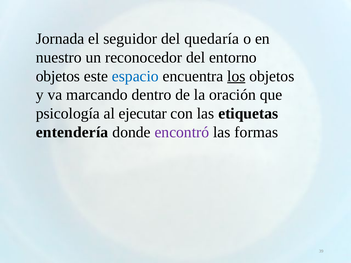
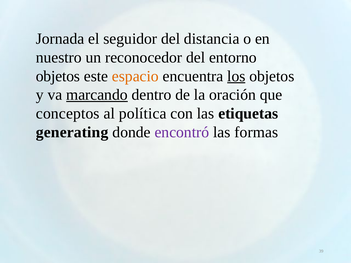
quedaría: quedaría -> distancia (212, 39)
espacio colour: blue -> orange (135, 76)
marcando underline: none -> present (97, 95)
psicología: psicología -> conceptos (68, 114)
ejecutar: ejecutar -> política (143, 114)
entendería: entendería -> generating (72, 132)
